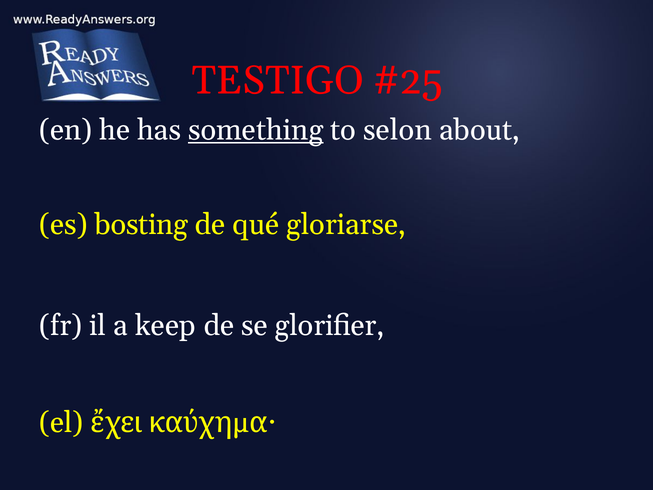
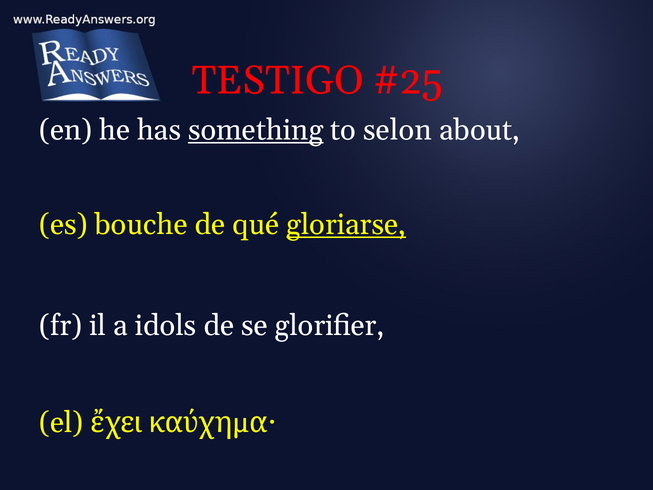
bosting: bosting -> bouche (141, 225)
gloriarse underline: none -> present (346, 225)
keep: keep -> idols (166, 325)
